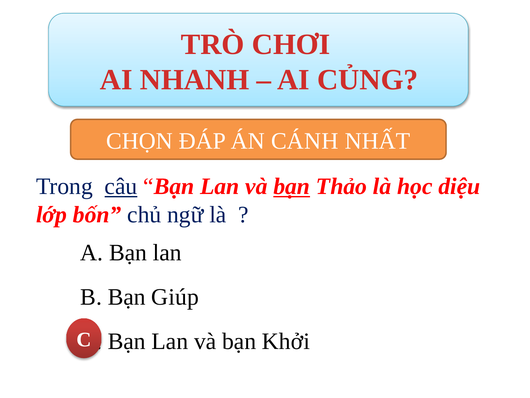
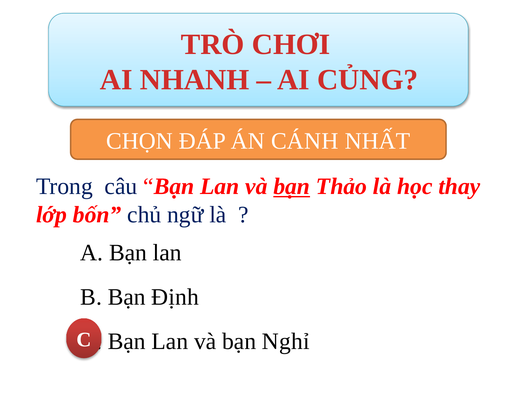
câu underline: present -> none (121, 186)
diệu: diệu -> thay (459, 186)
Giúp: Giúp -> Định (175, 297)
Khởi: Khởi -> Nghỉ (286, 341)
